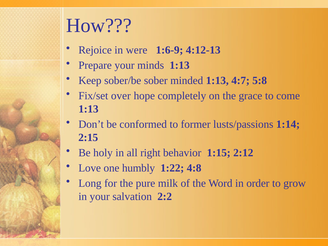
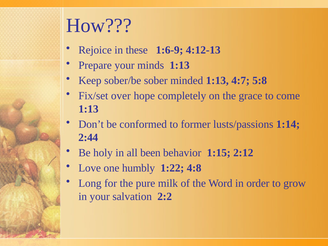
were: were -> these (137, 50)
2:15: 2:15 -> 2:44 (88, 137)
right: right -> been (150, 153)
